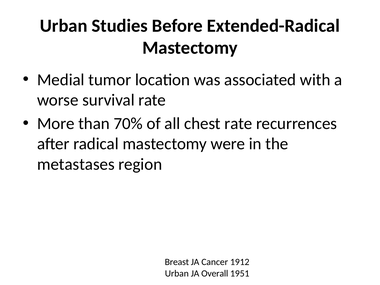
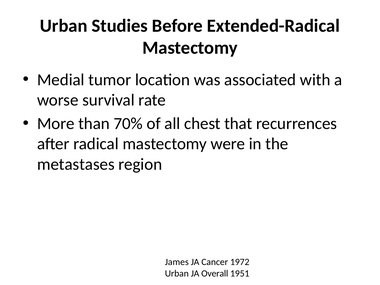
chest rate: rate -> that (238, 124)
Breast: Breast -> James (177, 262)
1912: 1912 -> 1972 (240, 262)
